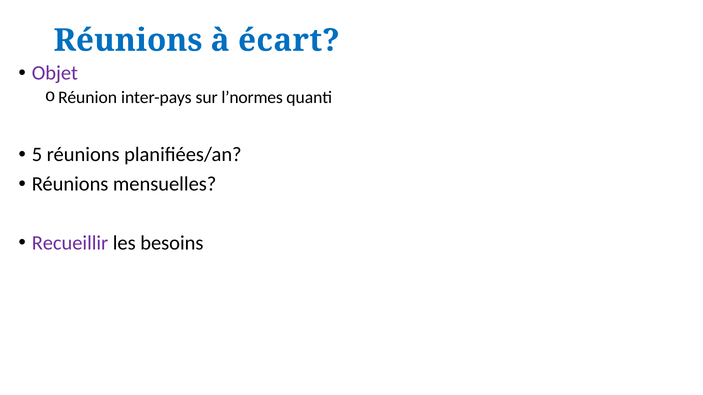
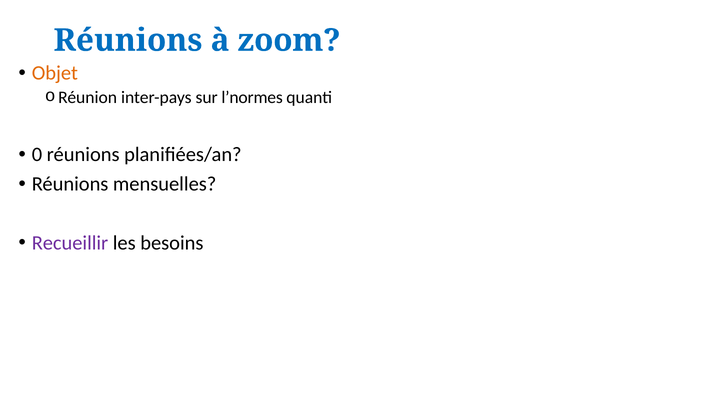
écart: écart -> zoom (289, 40)
Objet colour: purple -> orange (55, 73)
5: 5 -> 0 (37, 155)
